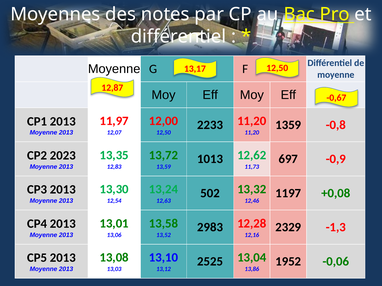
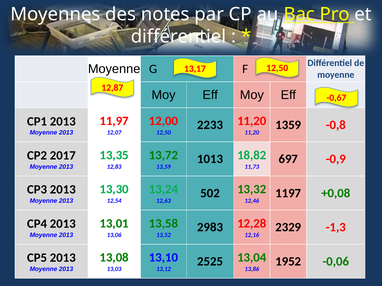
2023: 2023 -> 2017 (63, 156)
12,62: 12,62 -> 18,82 (252, 155)
